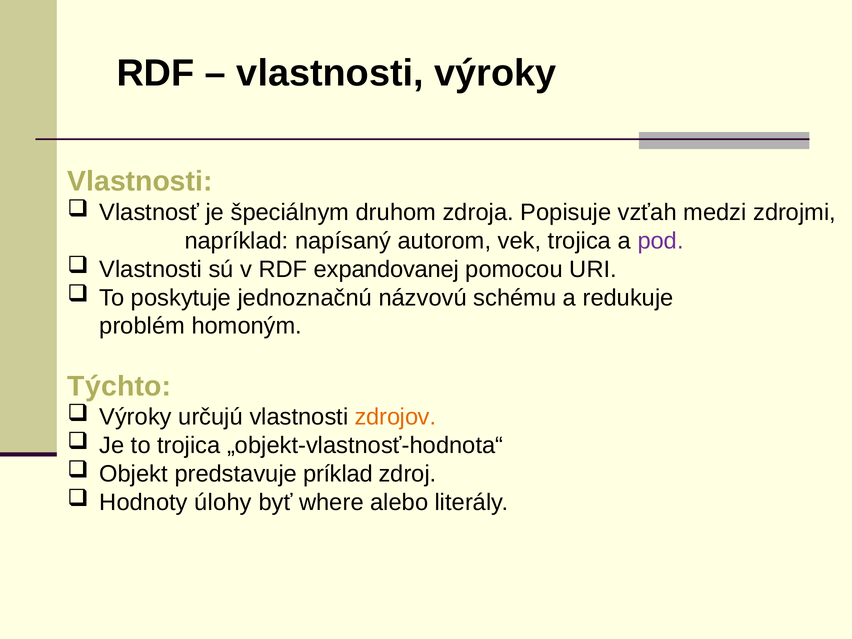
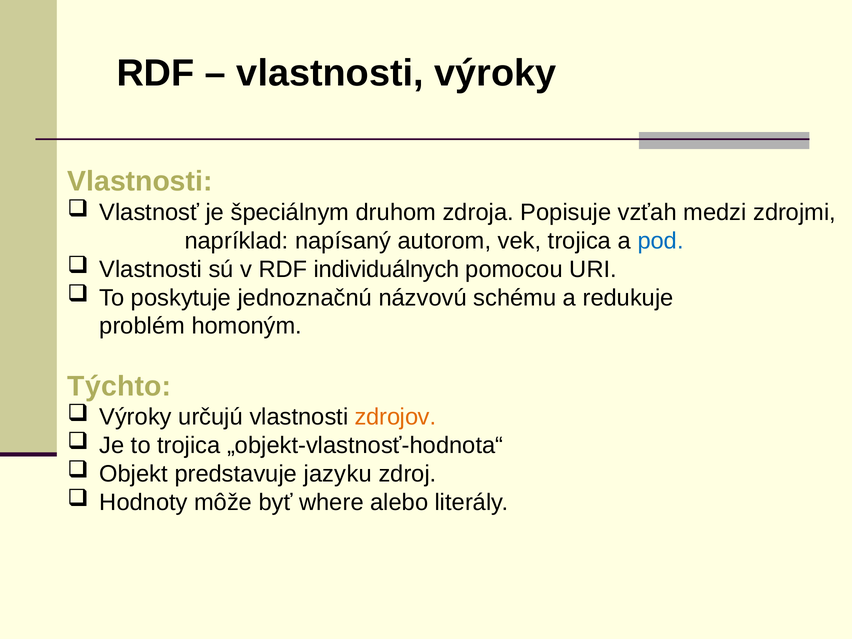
pod colour: purple -> blue (661, 241)
expandovanej: expandovanej -> individuálnych (387, 269)
príklad: príklad -> jazyku (338, 474)
úlohy: úlohy -> môže (223, 502)
